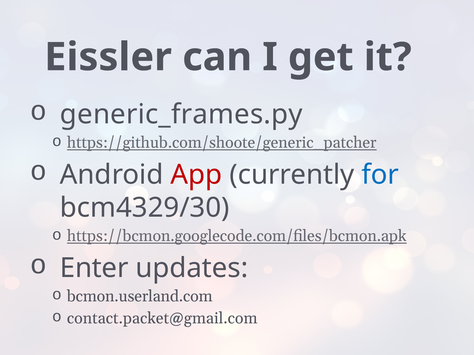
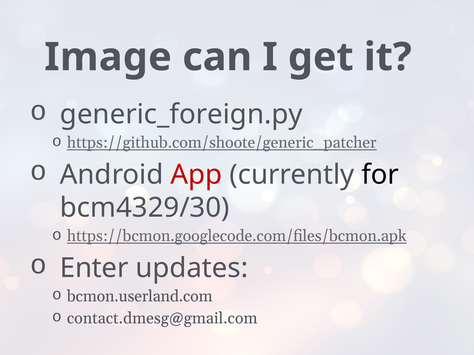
Eissler: Eissler -> Image (108, 57)
generic_frames.py: generic_frames.py -> generic_foreign.py (181, 114)
for colour: blue -> black (380, 175)
contact.packet@gmail.com: contact.packet@gmail.com -> contact.dmesg@gmail.com (162, 319)
